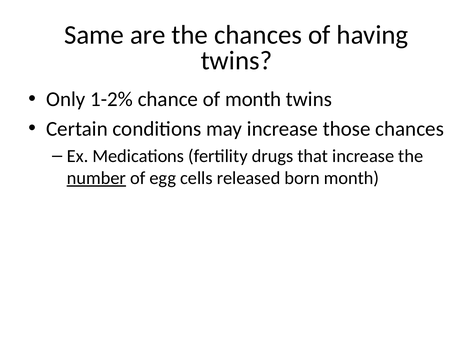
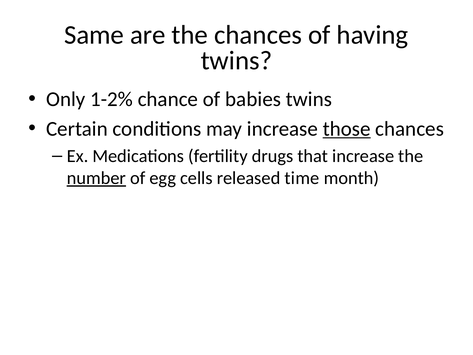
of month: month -> babies (253, 99)
those underline: none -> present (347, 129)
born: born -> time (302, 178)
